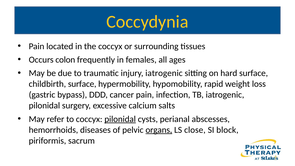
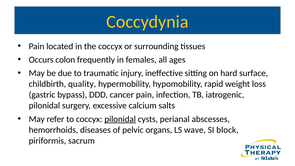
injury iatrogenic: iatrogenic -> ineffective (164, 73)
childbirth surface: surface -> quality (82, 84)
organs underline: present -> none (159, 130)
close: close -> wave (195, 130)
